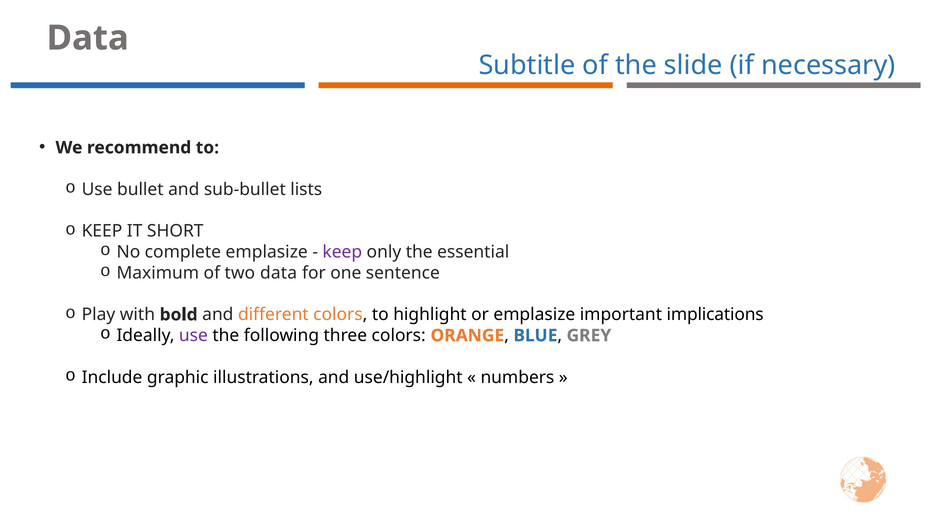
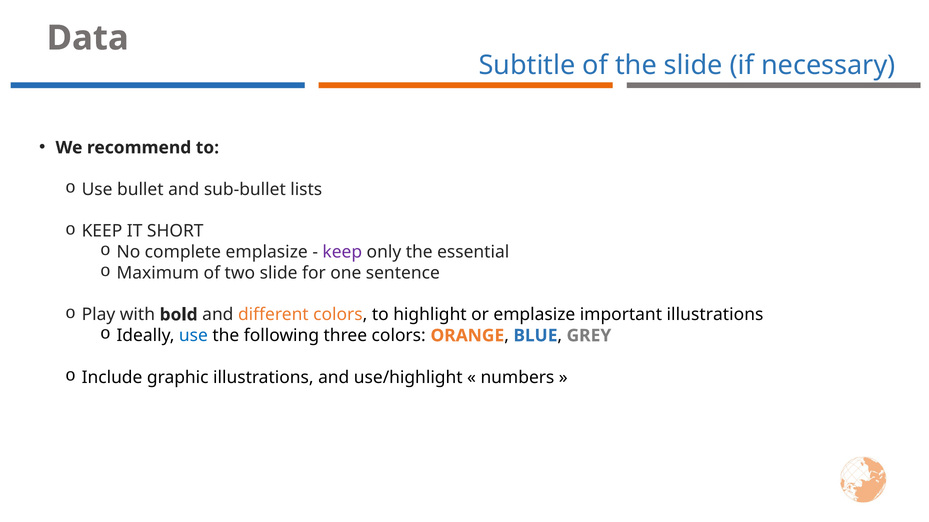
two data: data -> slide (279, 273)
important implications: implications -> illustrations (715, 315)
use colour: purple -> blue (193, 336)
